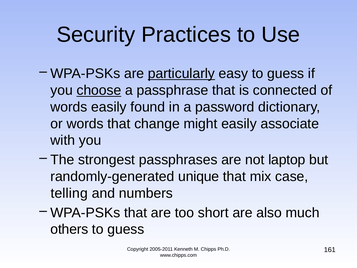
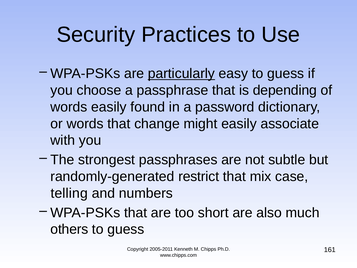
choose underline: present -> none (99, 90)
connected: connected -> depending (285, 90)
laptop: laptop -> subtle (287, 160)
unique: unique -> restrict (199, 176)
